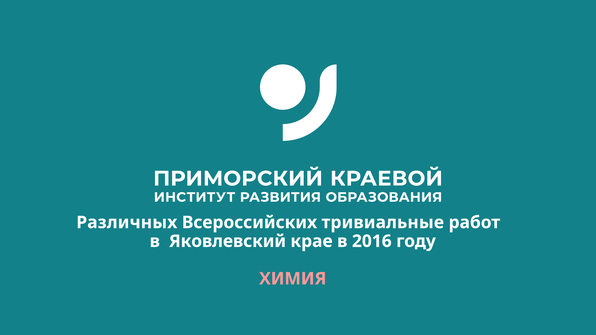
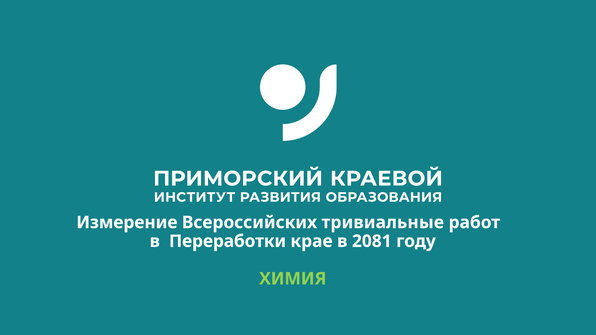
Различных: Различных -> Измерение (127, 223)
Яковлевский: Яковлевский -> Переработки (228, 241)
2016: 2016 -> 2081 (372, 241)
ХИМИЯ colour: pink -> light green (293, 279)
